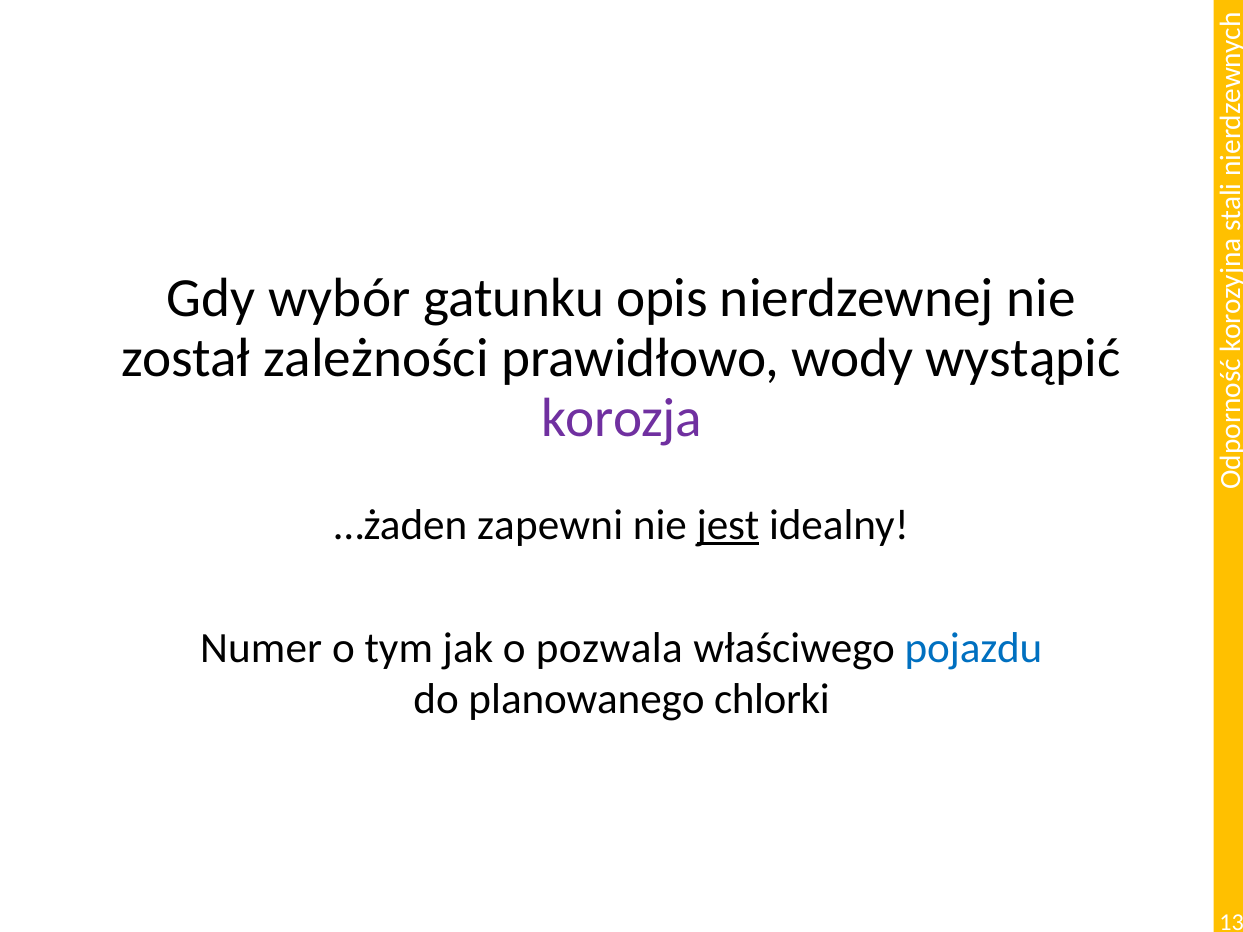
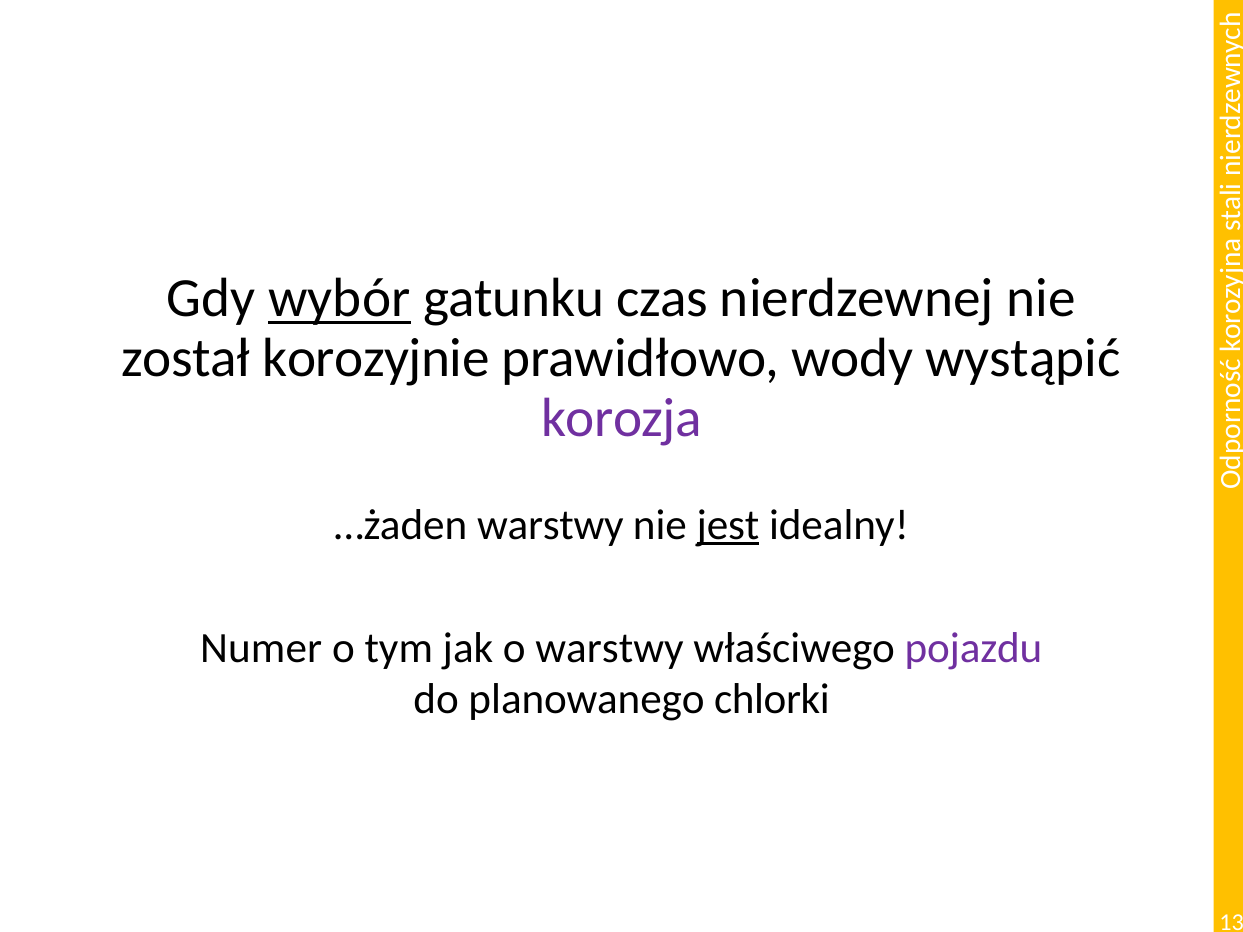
wybór underline: none -> present (339, 299)
opis: opis -> czas (662, 299)
zależności: zależności -> korozyjnie (376, 358)
…żaden zapewni: zapewni -> warstwy (550, 525)
o pozwala: pozwala -> warstwy (610, 648)
pojazdu colour: blue -> purple (973, 648)
